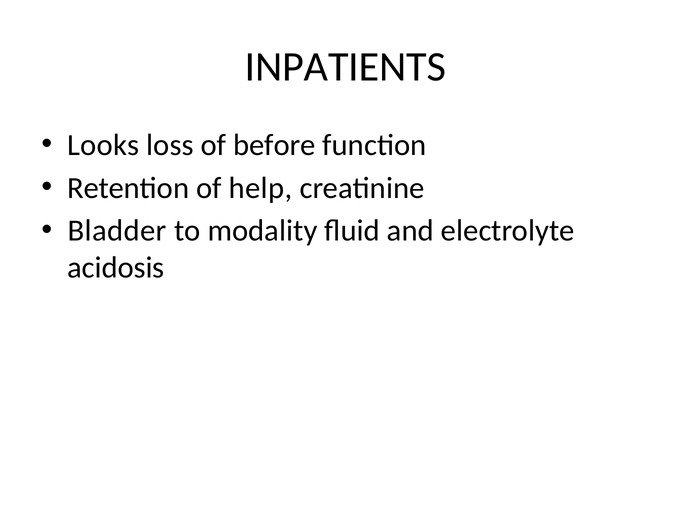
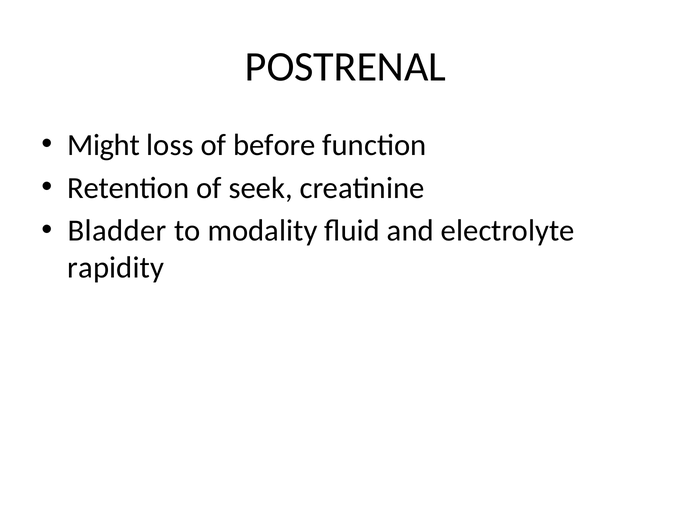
INPATIENTS: INPATIENTS -> POSTRENAL (345, 67)
Looks: Looks -> Might (104, 145)
help: help -> seek (261, 188)
acidosis: acidosis -> rapidity (116, 268)
